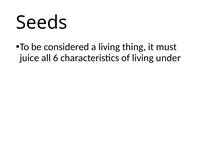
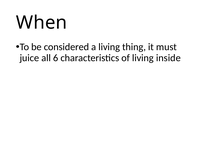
Seeds: Seeds -> When (42, 23)
under: under -> inside (168, 58)
